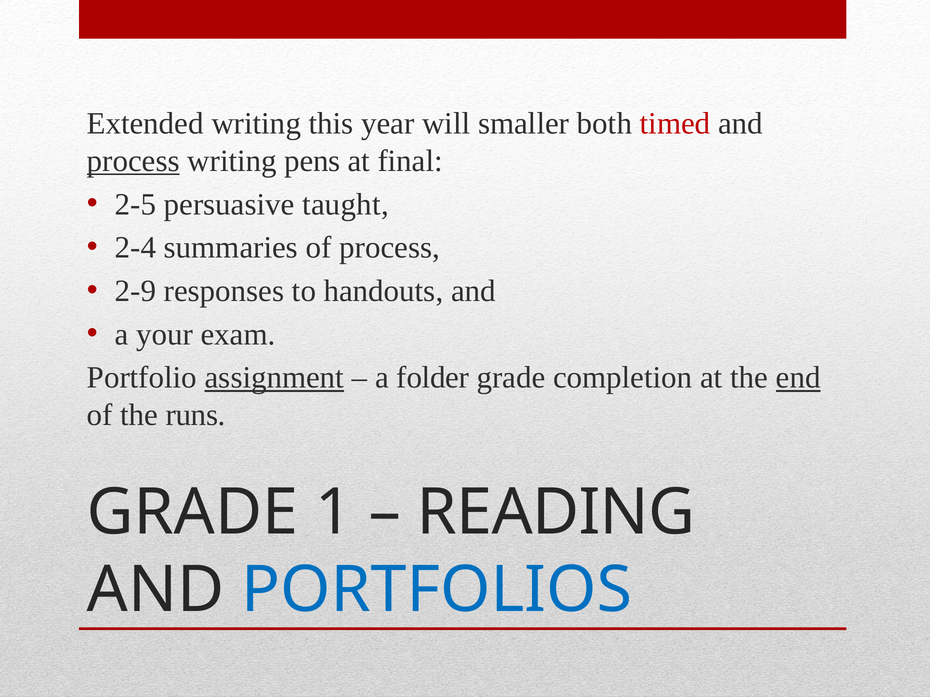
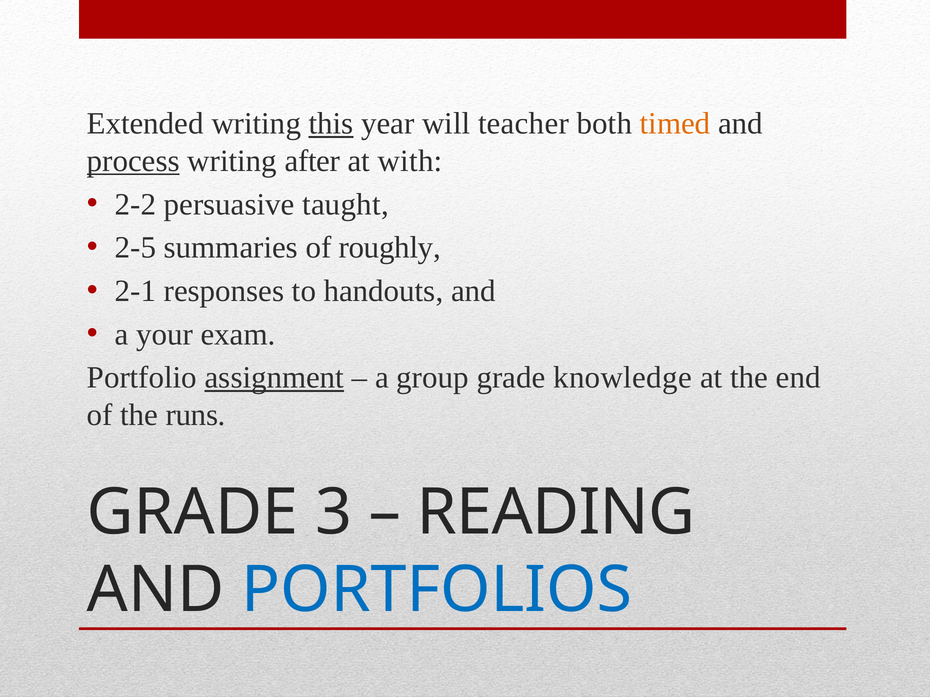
this underline: none -> present (331, 124)
smaller: smaller -> teacher (524, 124)
timed colour: red -> orange (675, 124)
pens: pens -> after (312, 161)
final: final -> with (410, 161)
2-5: 2-5 -> 2-2 (135, 204)
2-4: 2-4 -> 2-5 (135, 248)
of process: process -> roughly (390, 248)
2-9: 2-9 -> 2-1 (135, 291)
folder: folder -> group (433, 378)
completion: completion -> knowledge (623, 378)
end underline: present -> none (798, 378)
1: 1 -> 3 (334, 513)
